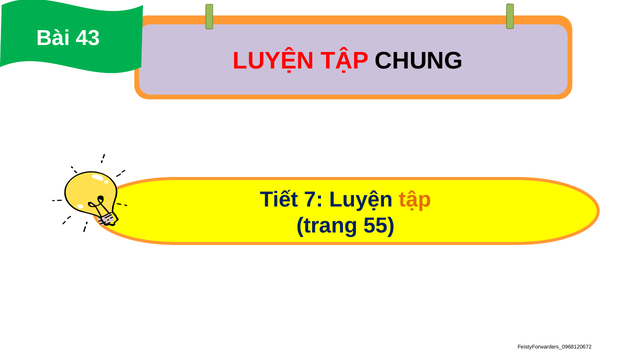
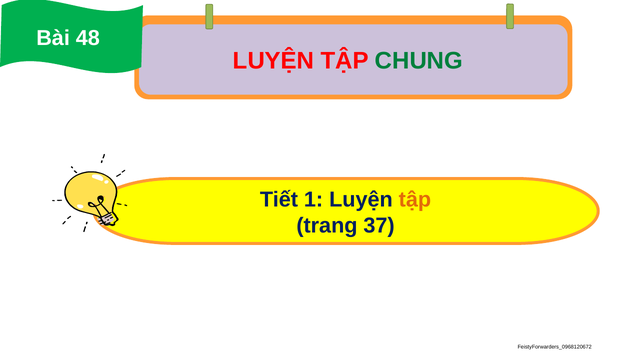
43: 43 -> 48 (88, 38)
CHUNG colour: black -> green (419, 61)
7: 7 -> 1 (314, 200)
55: 55 -> 37 (379, 226)
